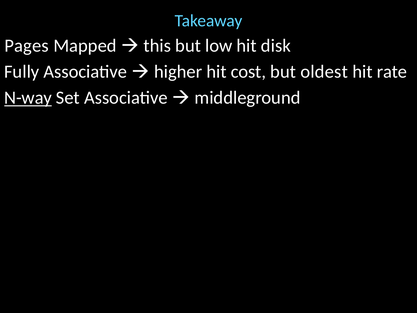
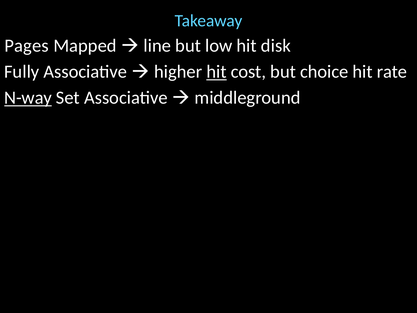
this: this -> line (157, 46)
hit underline: none -> present (217, 72)
oldest: oldest -> choice (324, 72)
